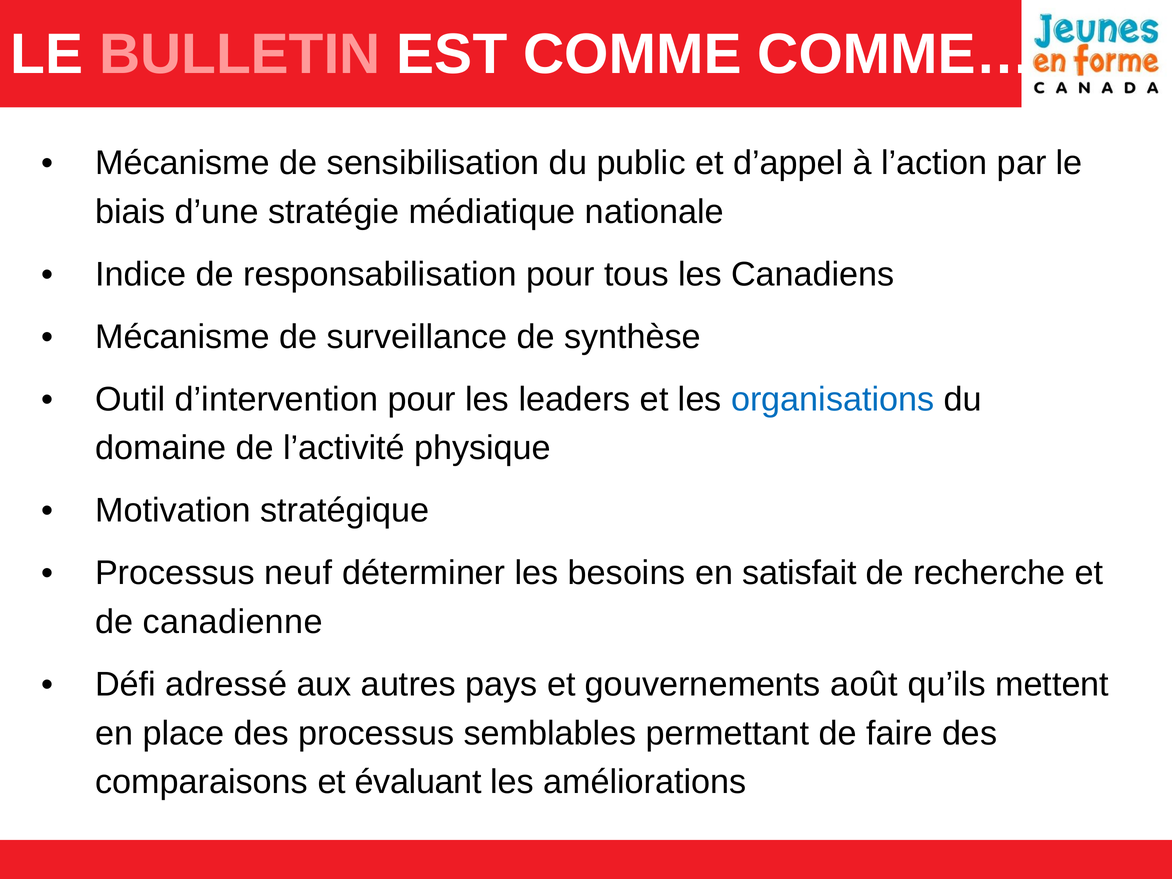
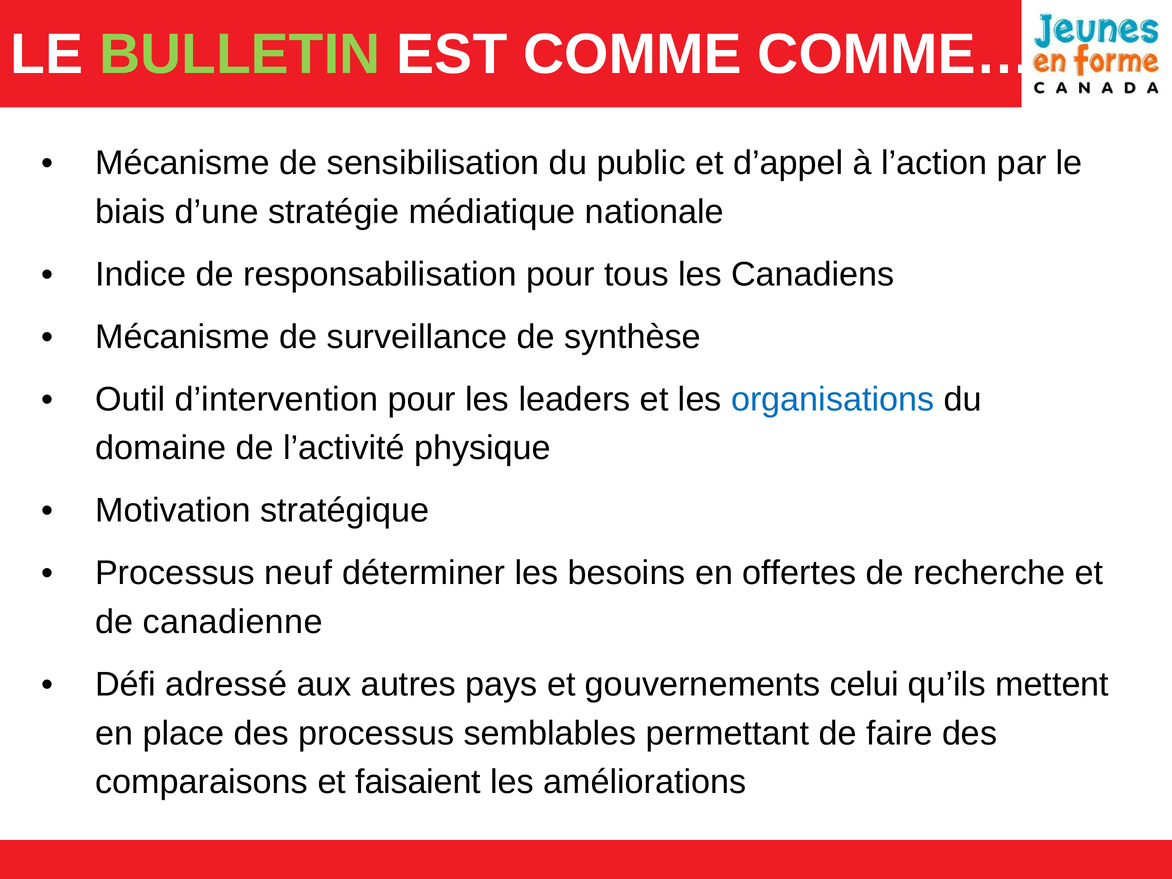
BULLETIN colour: pink -> light green (240, 55)
satisfait: satisfait -> offertes (799, 573)
août: août -> celui (864, 684)
évaluant: évaluant -> faisaient (418, 782)
